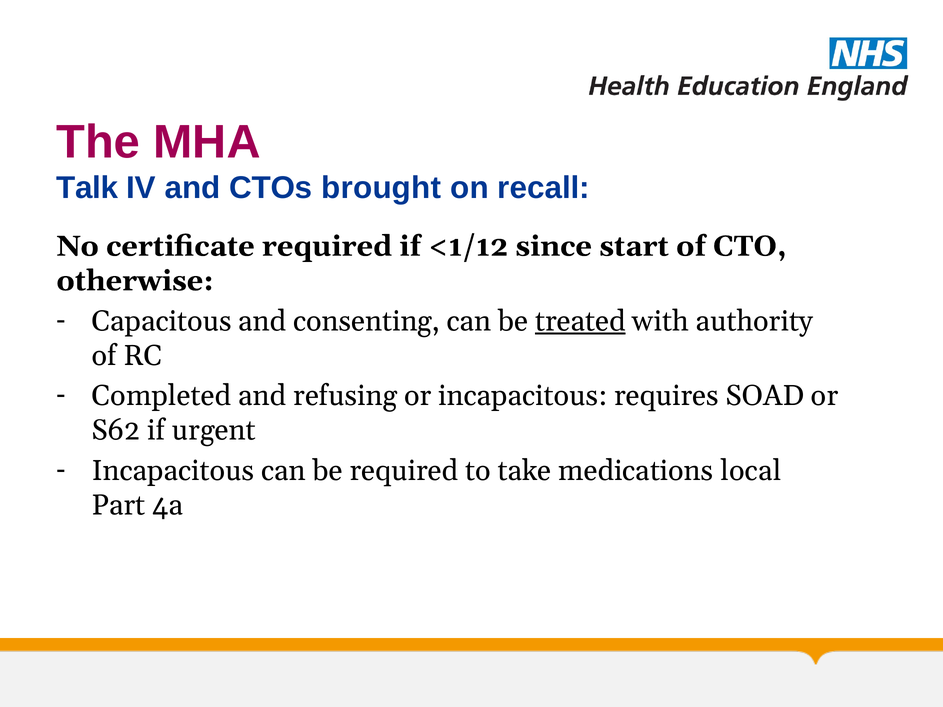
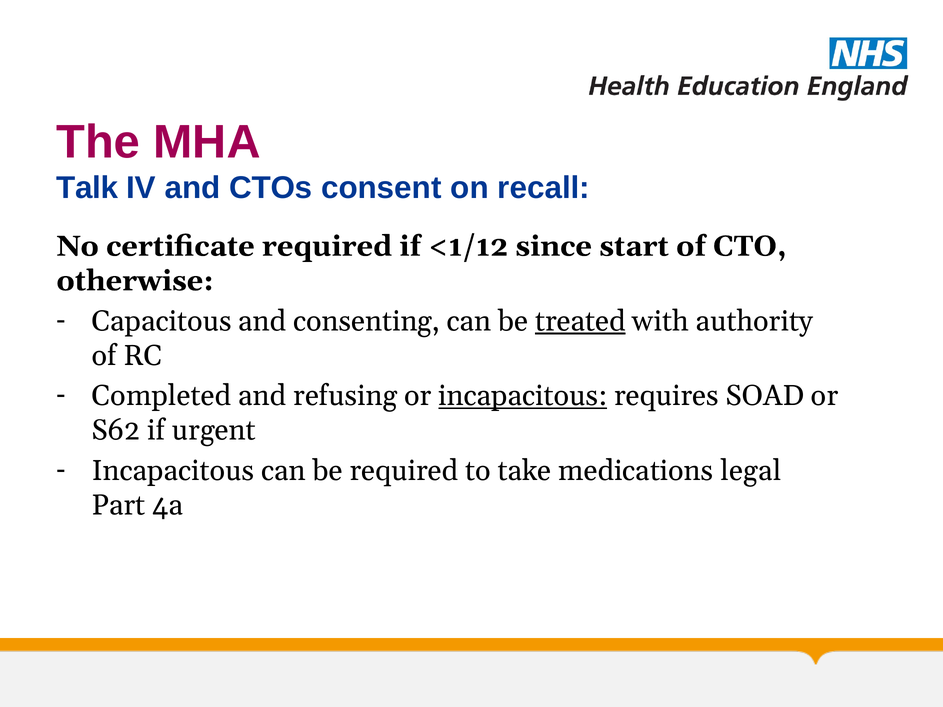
brought: brought -> consent (381, 188)
incapacitous underline: none -> present (523, 396)
local: local -> legal (751, 471)
